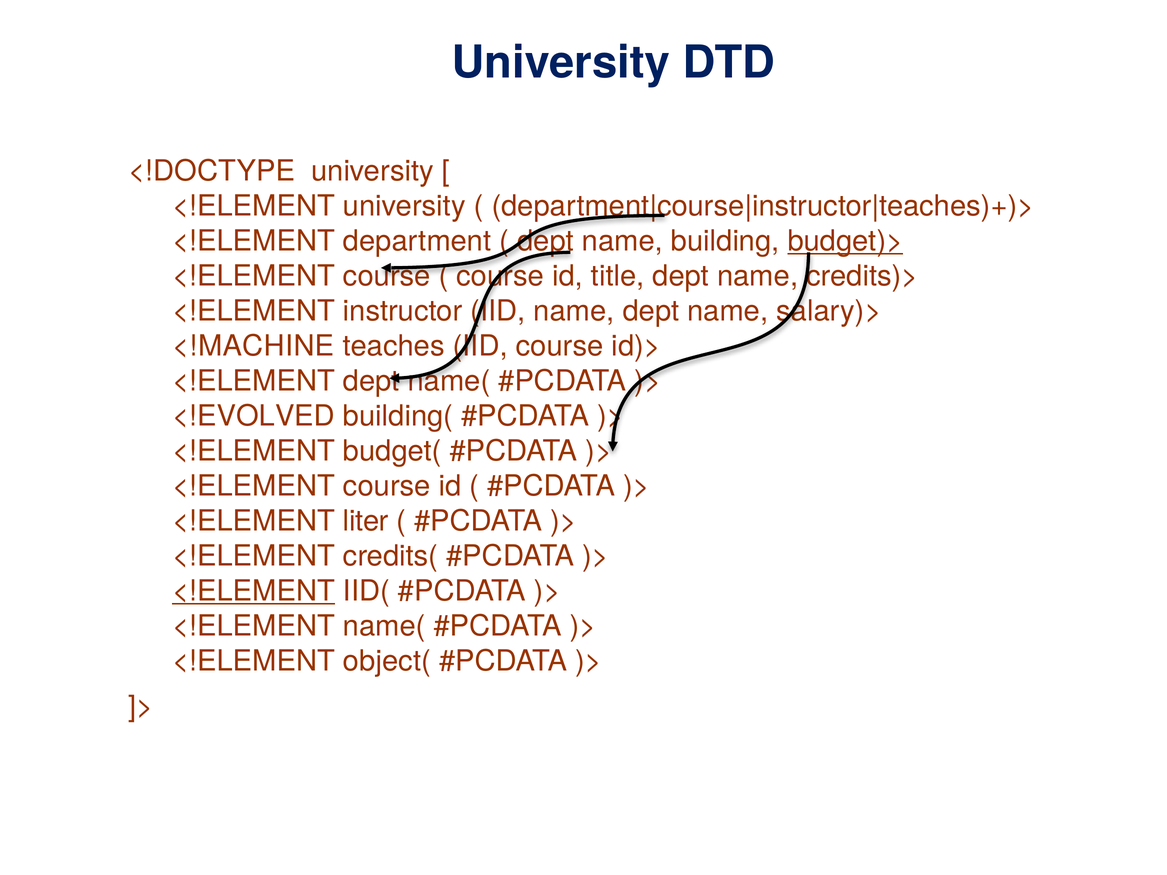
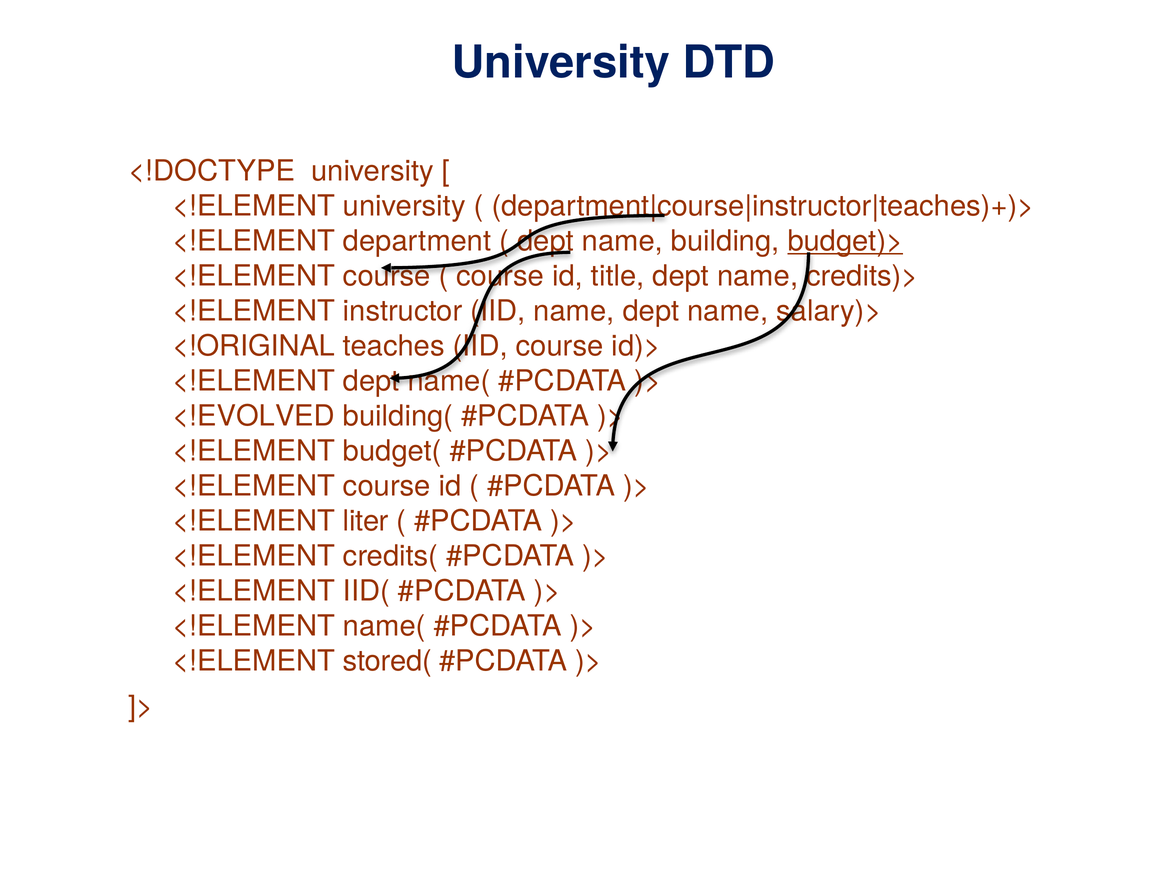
<!MACHINE: <!MACHINE -> <!ORIGINAL (254, 346)
<!ELEMENT underline: present -> none (254, 591)
object(: object( -> stored( (387, 661)
